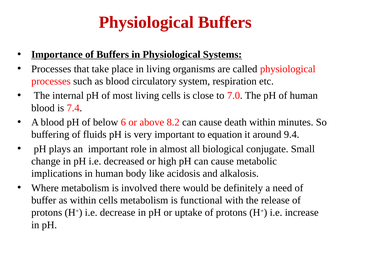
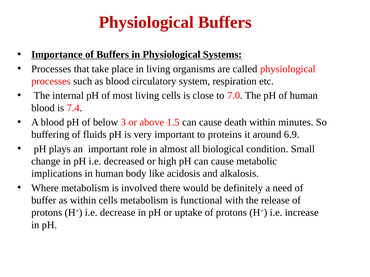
6: 6 -> 3 (123, 122)
8.2: 8.2 -> 1.5 (173, 122)
equation: equation -> proteins (225, 135)
9.4: 9.4 -> 6.9 (292, 135)
conjugate: conjugate -> condition (267, 149)
